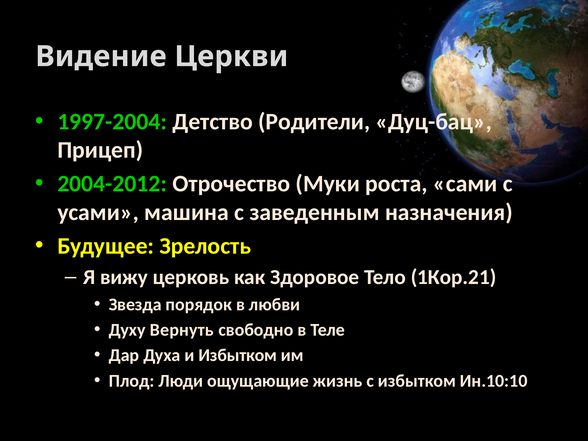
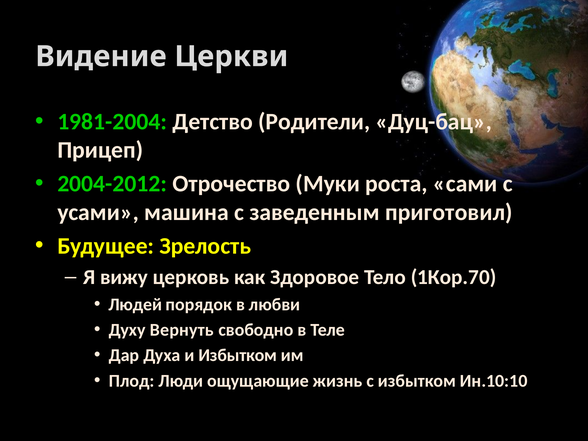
1997-2004: 1997-2004 -> 1981-2004 (112, 122)
назначения: назначения -> приготовил (449, 212)
1Кор.21: 1Кор.21 -> 1Кор.70 (454, 277)
Звезда: Звезда -> Людей (135, 304)
